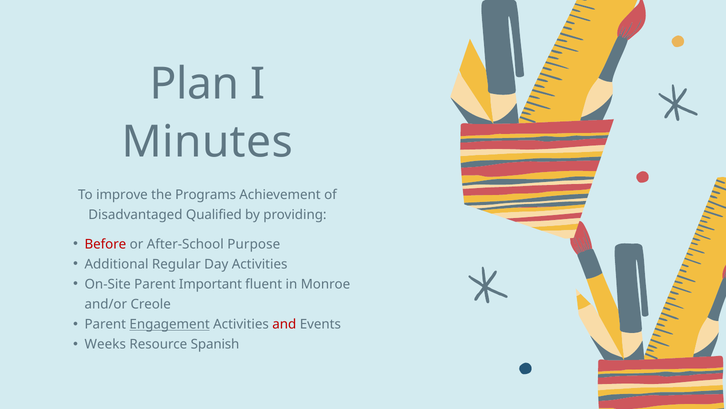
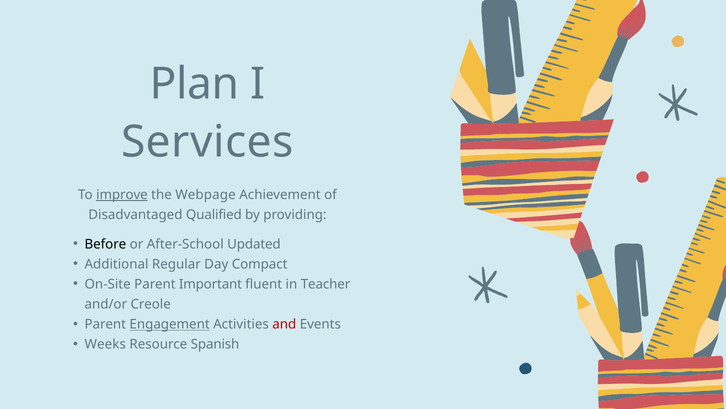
Minutes: Minutes -> Services (207, 142)
improve underline: none -> present (122, 194)
Programs: Programs -> Webpage (205, 194)
Before colour: red -> black (105, 244)
Purpose: Purpose -> Updated (254, 244)
Day Activities: Activities -> Compact (260, 264)
Monroe: Monroe -> Teacher (326, 284)
